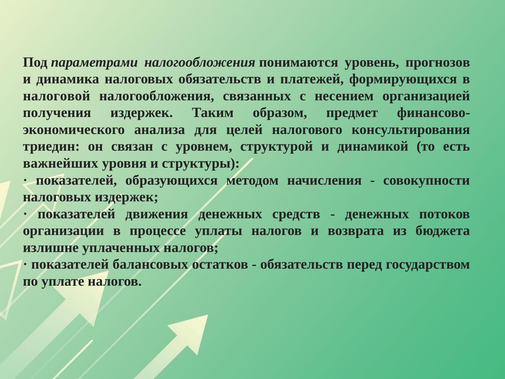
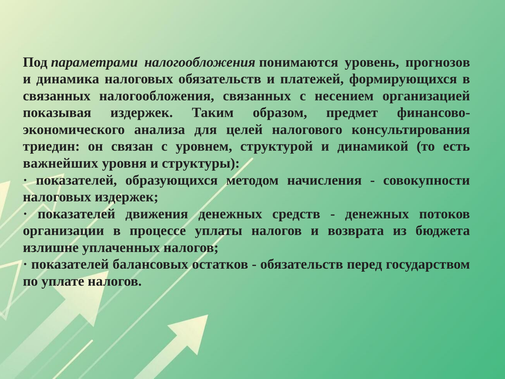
налоговой: налоговой -> связанных (57, 96)
получения: получения -> показывая (57, 113)
